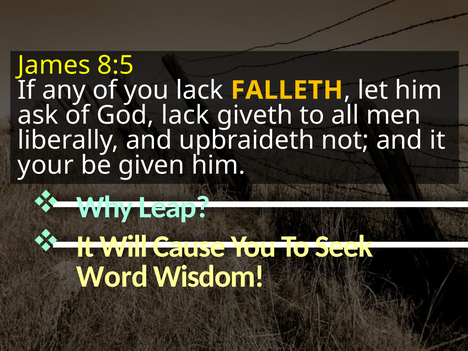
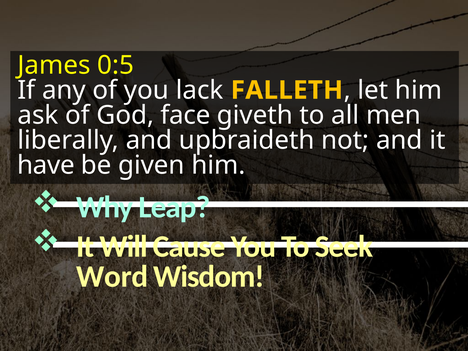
8:5: 8:5 -> 0:5 (116, 65)
God lack: lack -> face (186, 115)
your: your -> have (46, 165)
